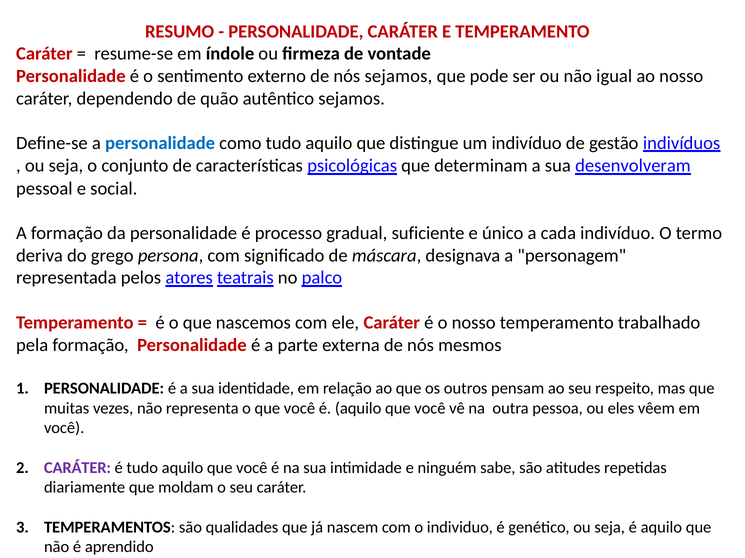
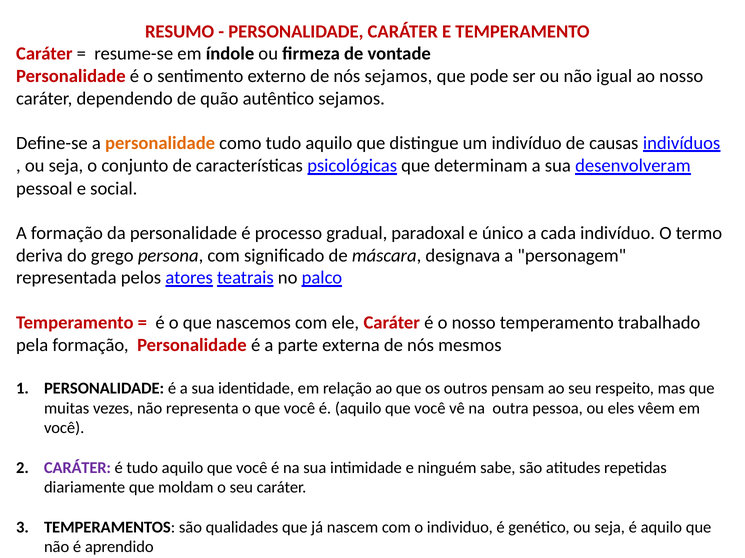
personalidade colour: blue -> orange (160, 143)
gestão: gestão -> causas (614, 143)
suficiente: suficiente -> paradoxal (428, 233)
